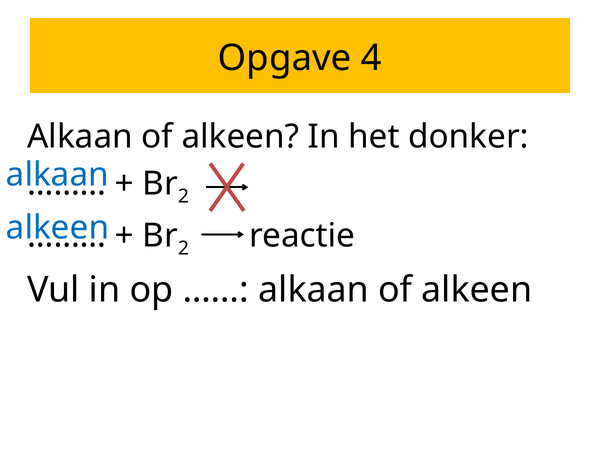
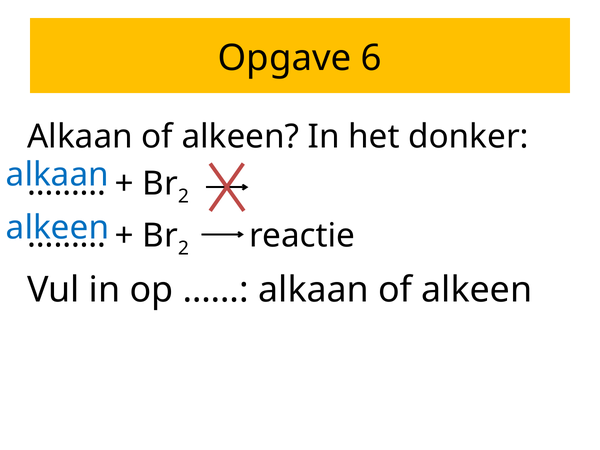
4: 4 -> 6 (371, 58)
